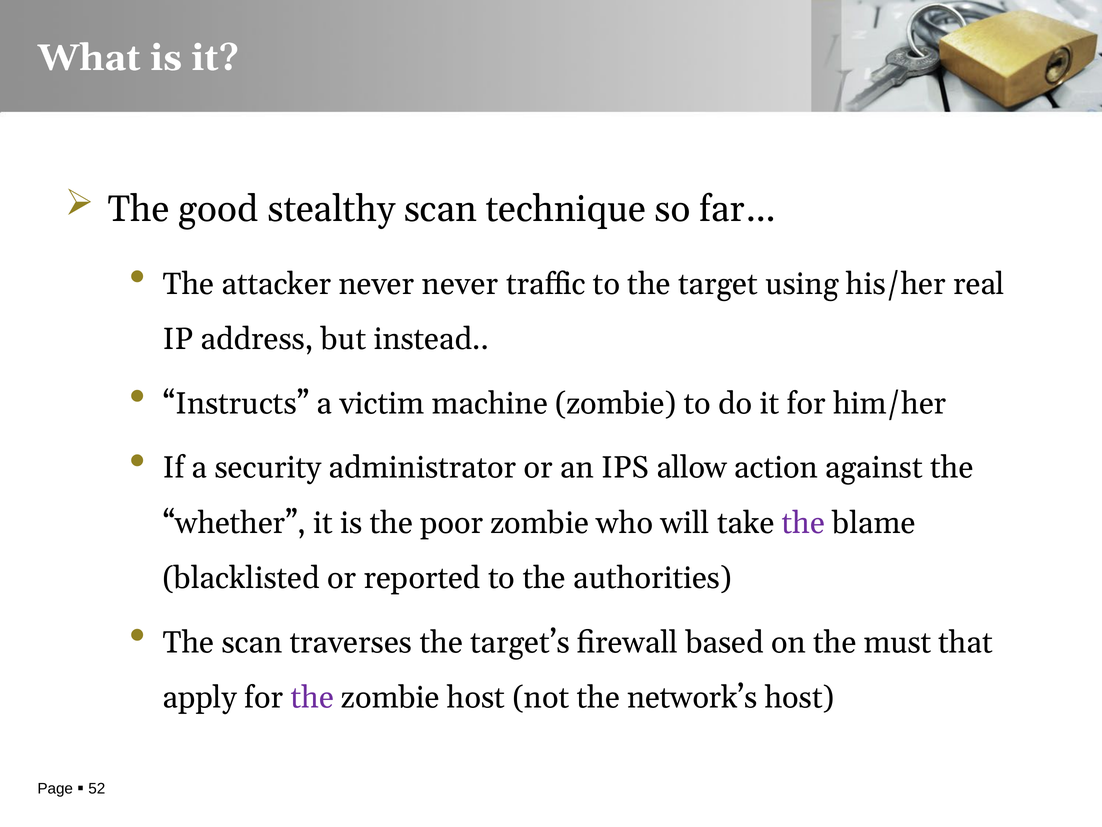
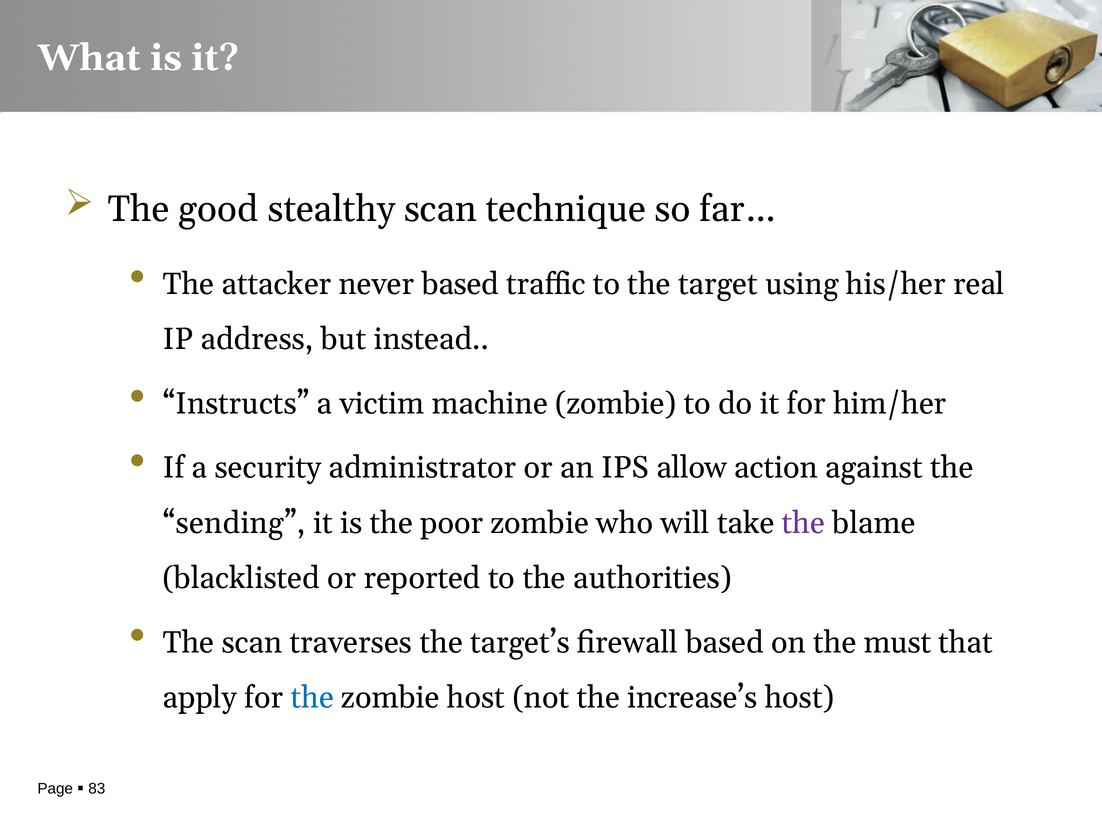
never never: never -> based (460, 284)
whether: whether -> sending (234, 523)
the colour: purple -> blue (312, 697)
network’s: network’s -> increase’s (692, 697)
52: 52 -> 83 (97, 788)
